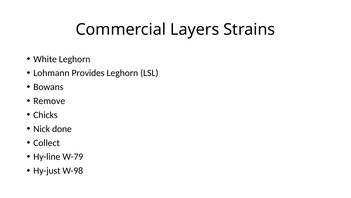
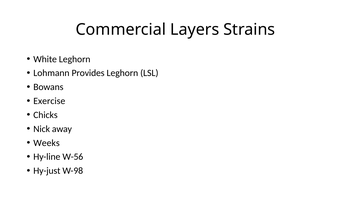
Remove: Remove -> Exercise (49, 101)
done: done -> away (62, 129)
Collect: Collect -> Weeks (47, 142)
W-79: W-79 -> W-56 (73, 156)
